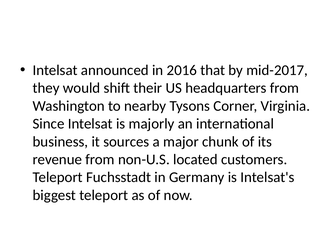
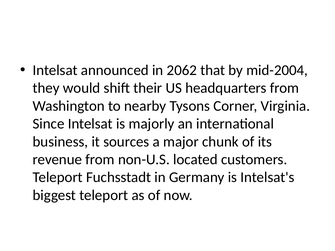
2016: 2016 -> 2062 (182, 70)
mid-2017: mid-2017 -> mid-2004 (277, 70)
